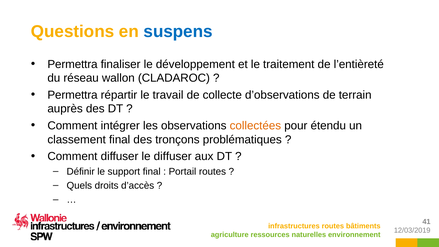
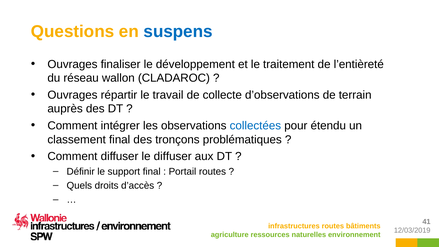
Permettra: Permettra -> Ouvrages (72, 64)
Permettra: Permettra -> Ouvrages (72, 95)
collectées colour: orange -> blue (255, 126)
